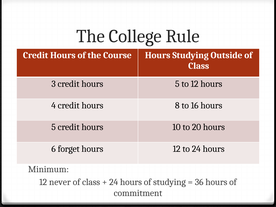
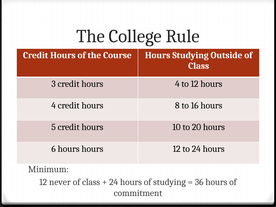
credit hours 5: 5 -> 4 (177, 84)
6 forget: forget -> hours (69, 149)
